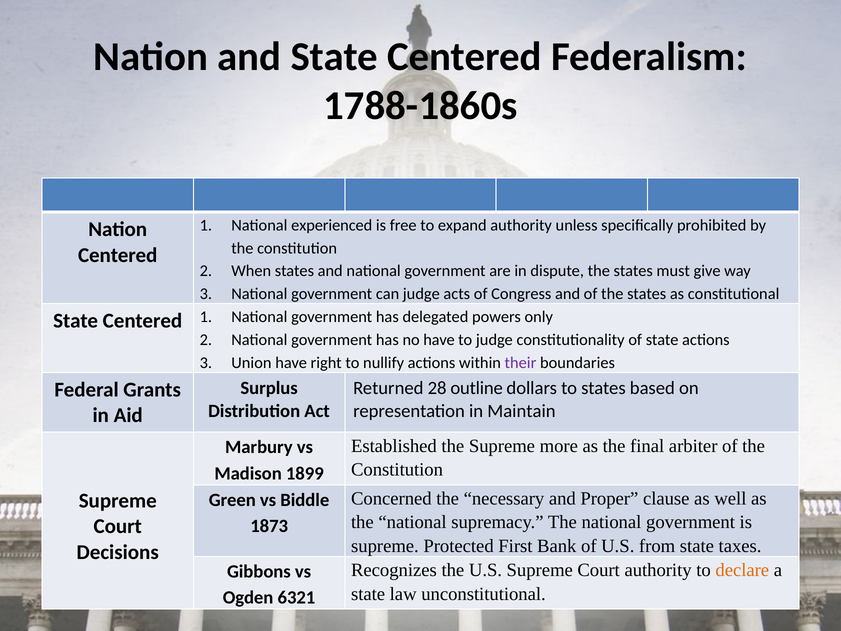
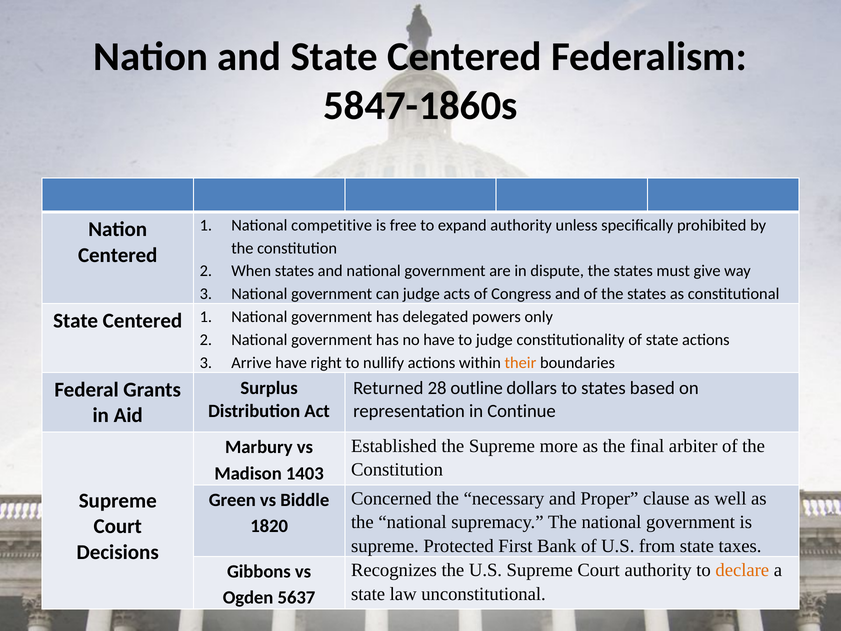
1788-1860s: 1788-1860s -> 5847-1860s (420, 106)
experienced: experienced -> competitive (332, 225)
Union: Union -> Arrive (251, 363)
their colour: purple -> orange (520, 363)
Maintain: Maintain -> Continue (522, 411)
1899: 1899 -> 1403 (305, 473)
1873: 1873 -> 1820 (269, 526)
6321: 6321 -> 5637 (296, 598)
